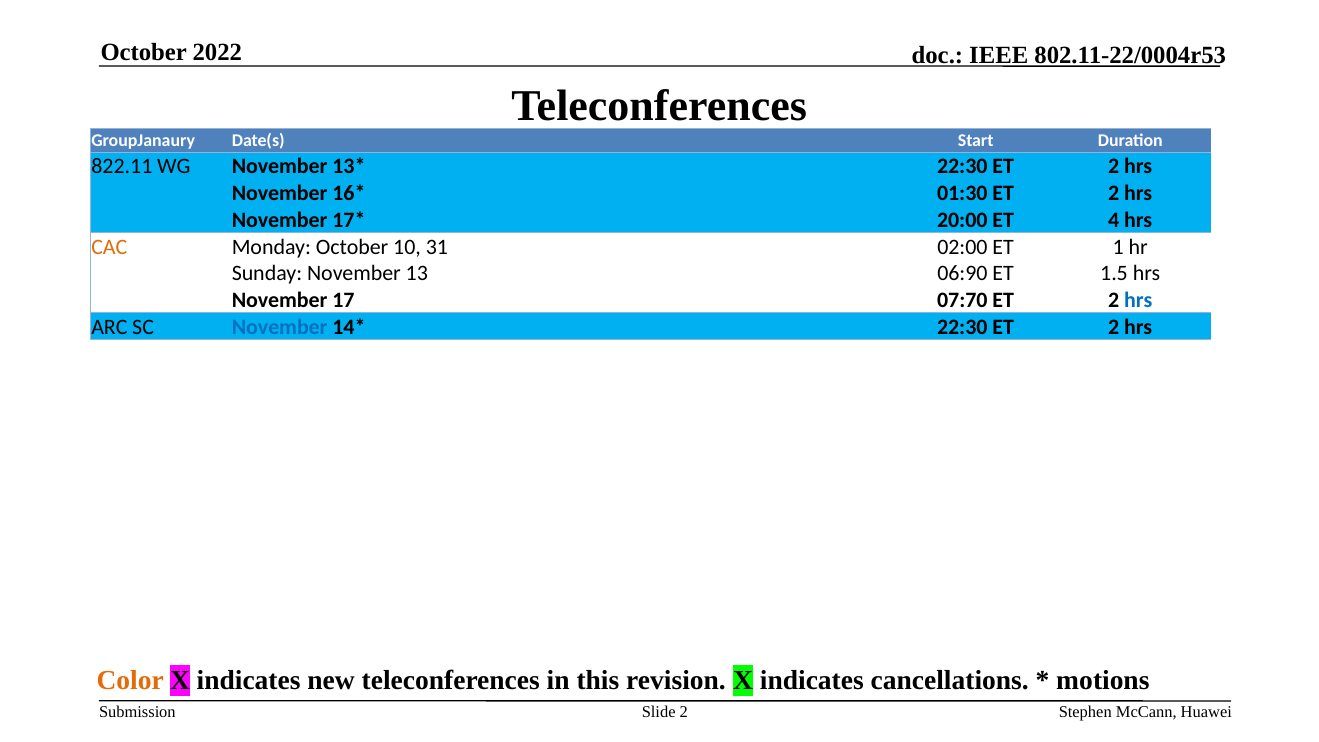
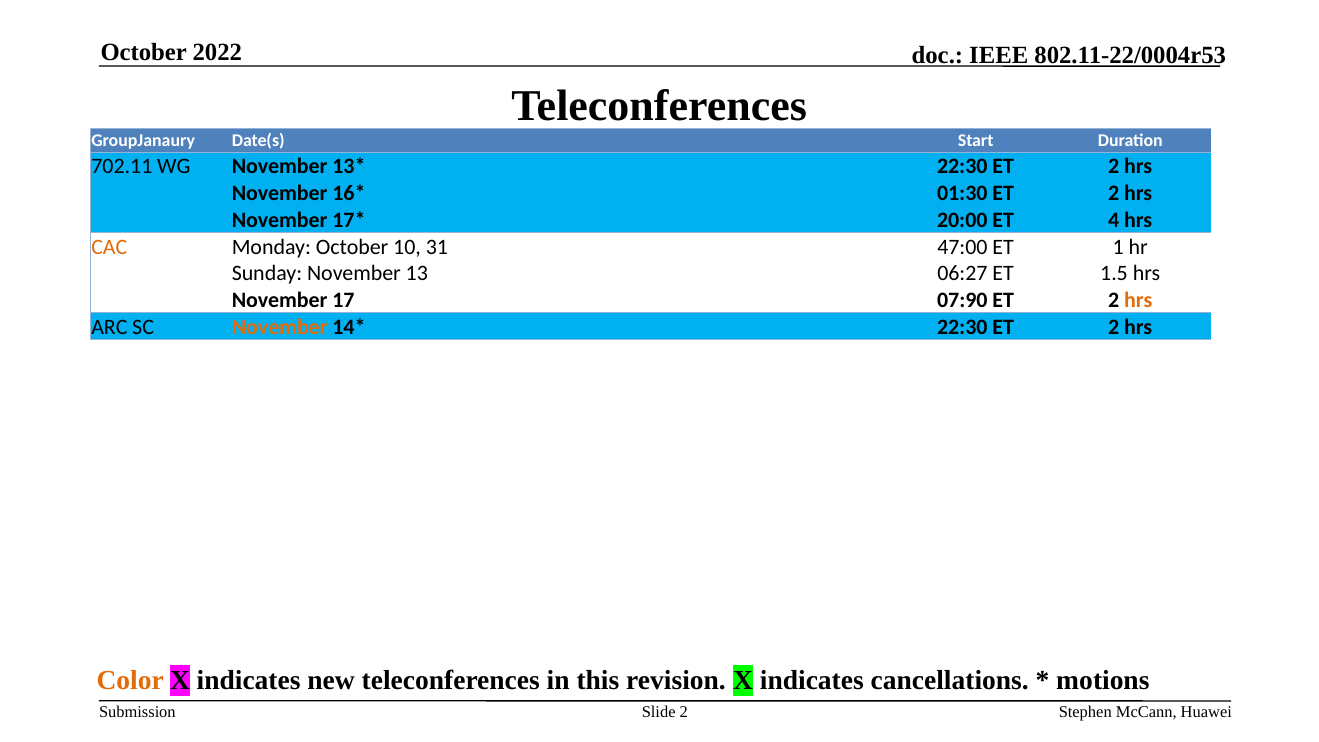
822.11: 822.11 -> 702.11 (122, 167)
02:00: 02:00 -> 47:00 (962, 247)
06:90: 06:90 -> 06:27 (962, 274)
07:70: 07:70 -> 07:90 (962, 301)
hrs colour: blue -> orange (1138, 301)
November colour: blue -> orange (280, 327)
